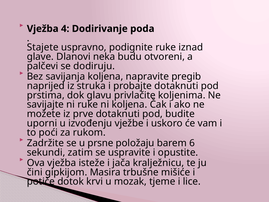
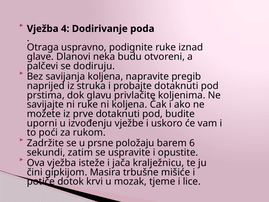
Stajete: Stajete -> Otraga (43, 47)
